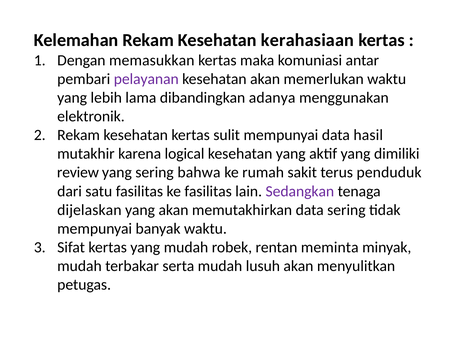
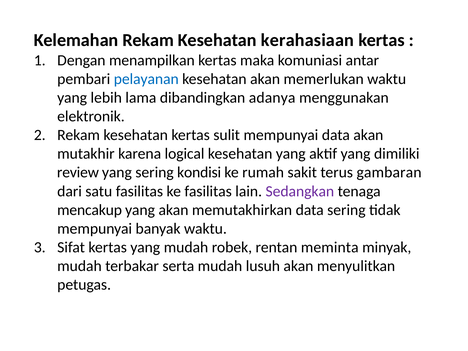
memasukkan: memasukkan -> menampilkan (152, 60)
pelayanan colour: purple -> blue (146, 79)
data hasil: hasil -> akan (368, 135)
bahwa: bahwa -> kondisi (199, 173)
penduduk: penduduk -> gambaran (389, 173)
dijelaskan: dijelaskan -> mencakup (90, 210)
